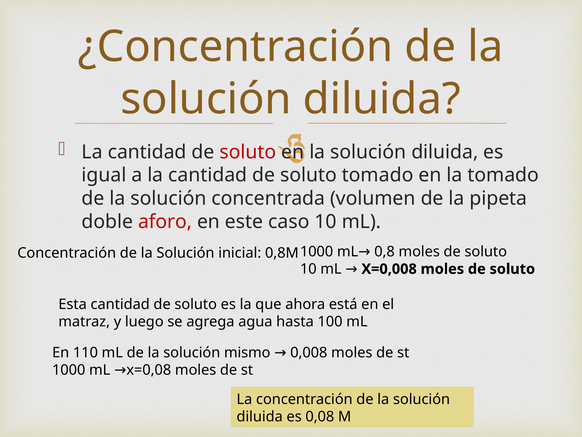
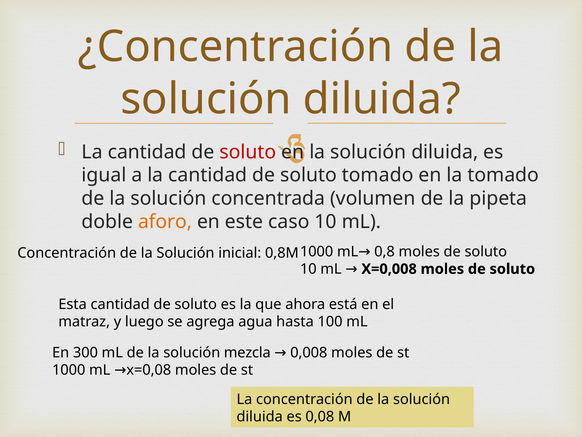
aforo colour: red -> orange (165, 222)
110: 110 -> 300 (85, 352)
mismo: mismo -> mezcla (247, 352)
